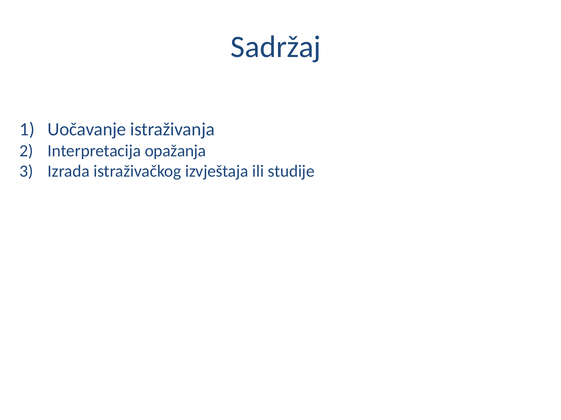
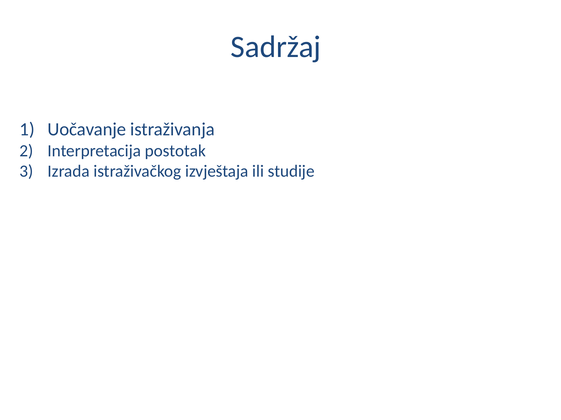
opažanja: opažanja -> postotak (175, 151)
